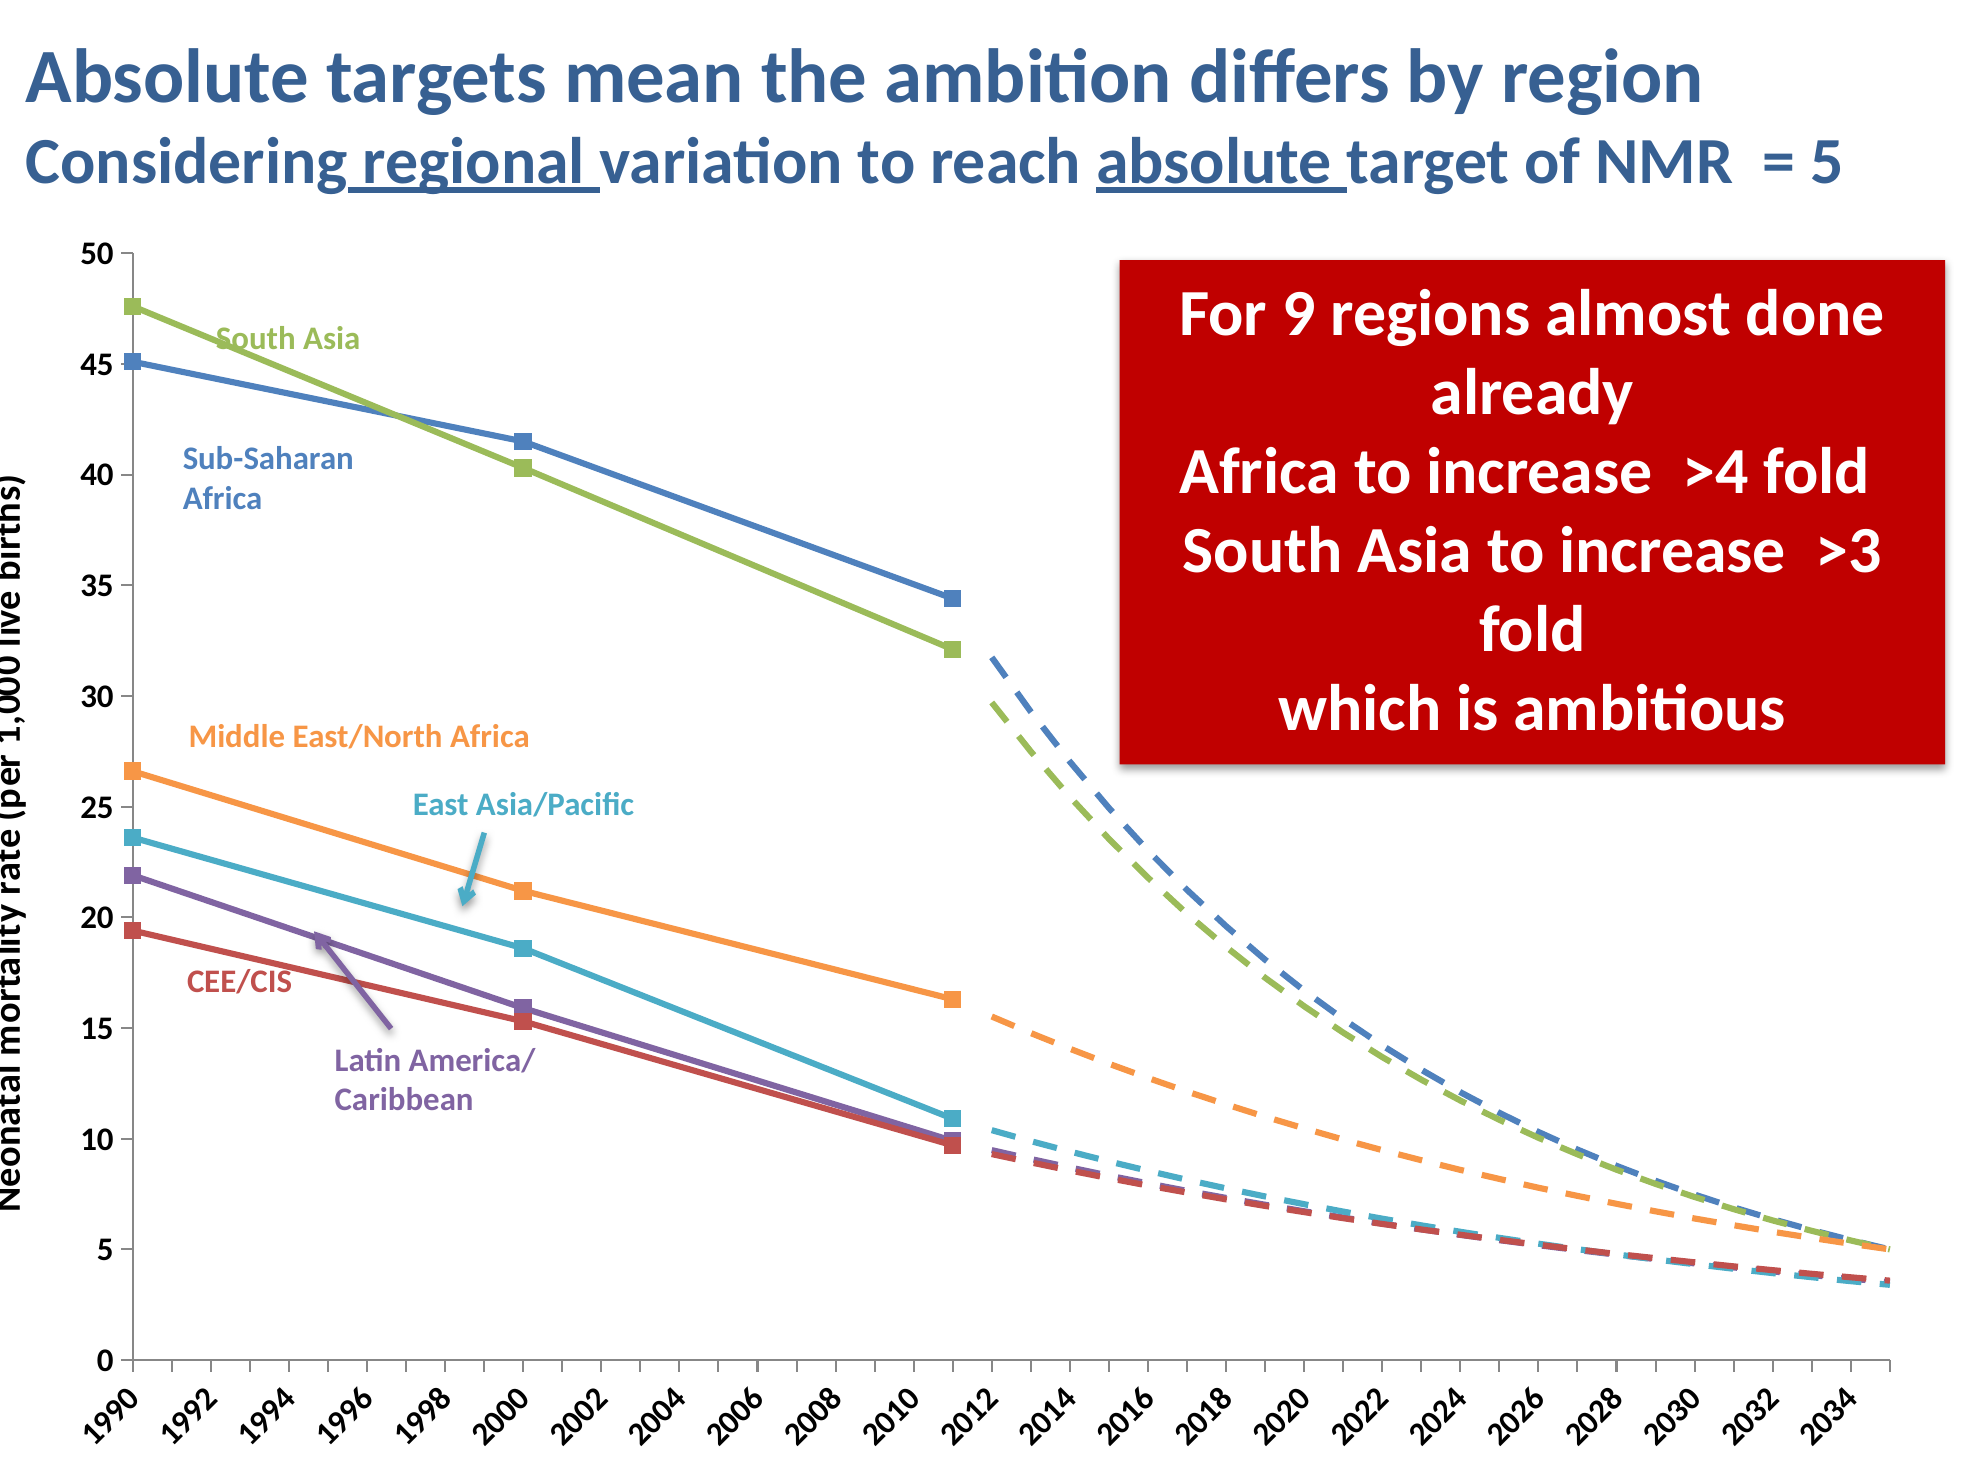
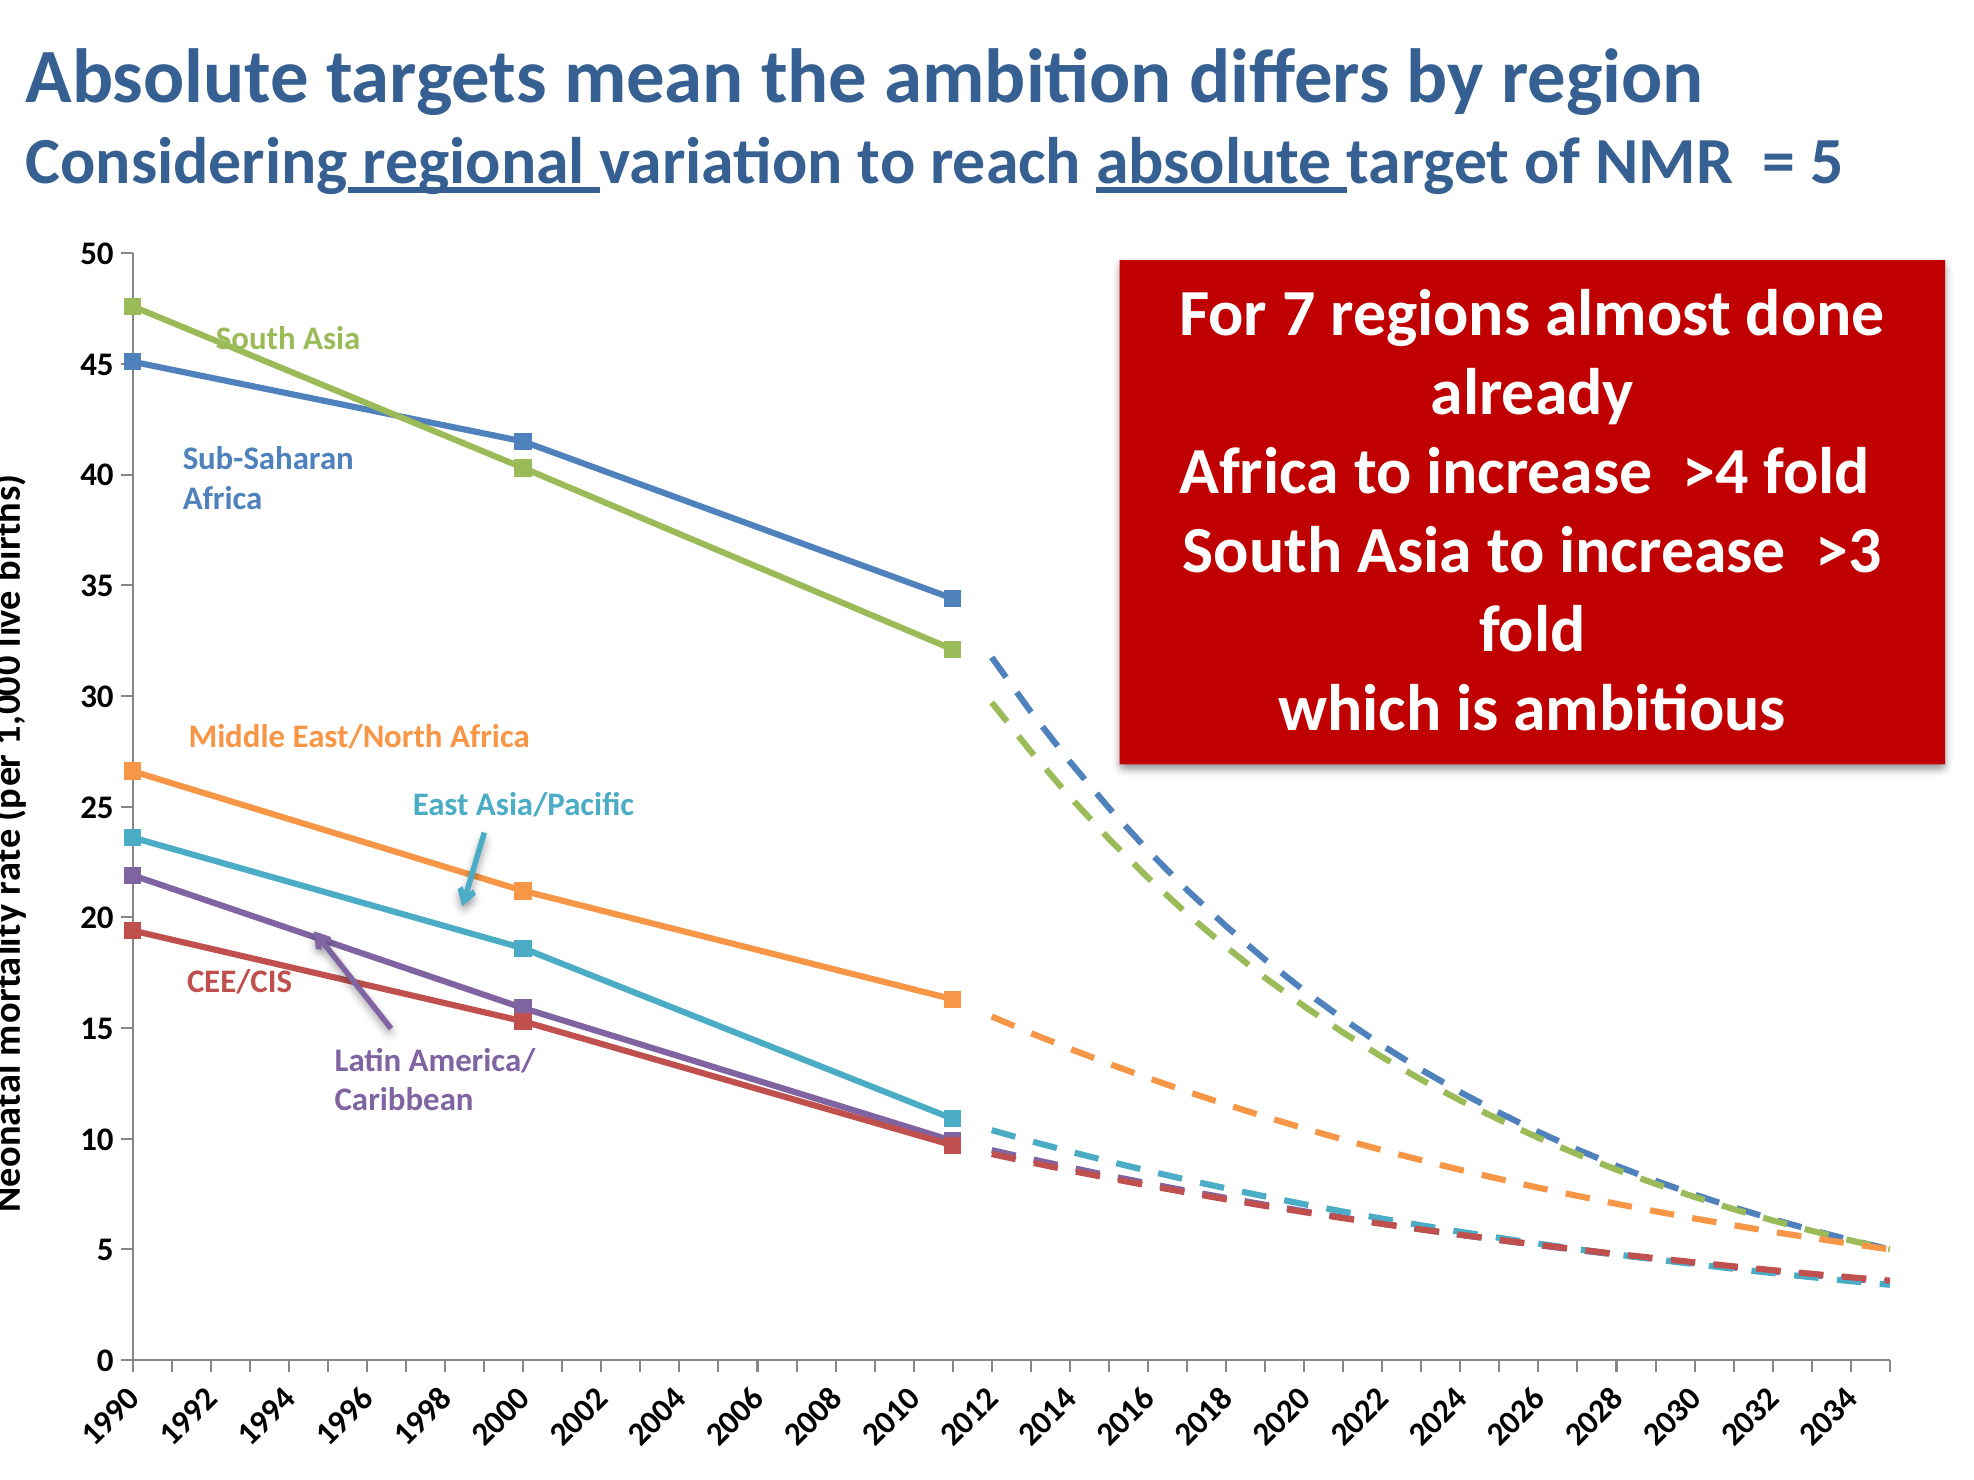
For 9: 9 -> 7 (1299, 314)
